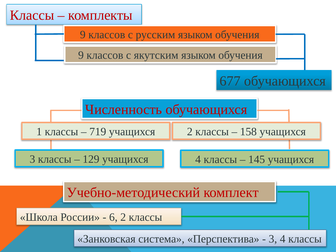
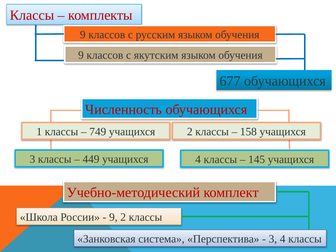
719: 719 -> 749 (98, 132)
129: 129 -> 449 (91, 159)
6: 6 -> 9 (113, 217)
